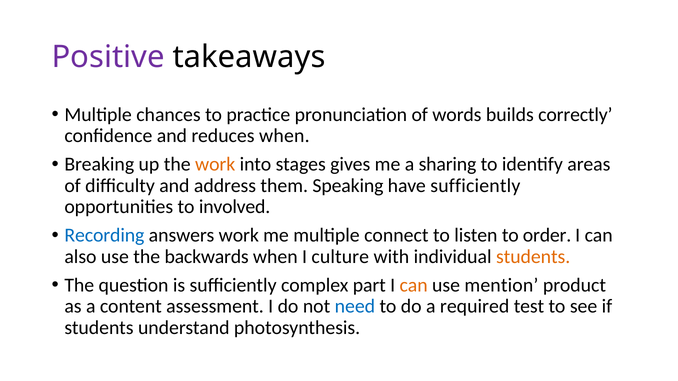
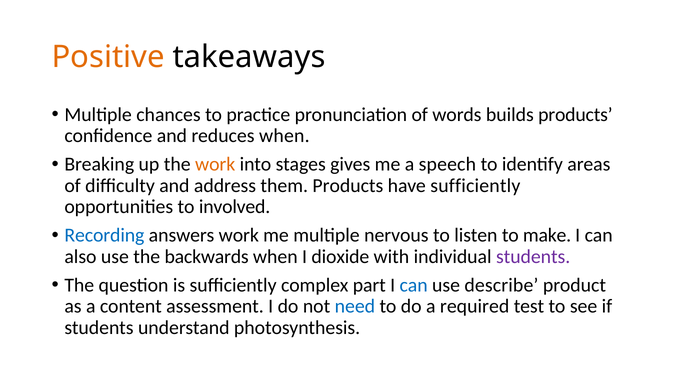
Positive colour: purple -> orange (108, 57)
builds correctly: correctly -> products (575, 115)
sharing: sharing -> speech (447, 164)
them Speaking: Speaking -> Products (348, 186)
connect: connect -> nervous (396, 236)
order: order -> make (547, 236)
culture: culture -> dioxide (340, 257)
students colour: orange -> purple (533, 257)
can colour: orange -> blue (414, 285)
mention: mention -> describe (501, 285)
